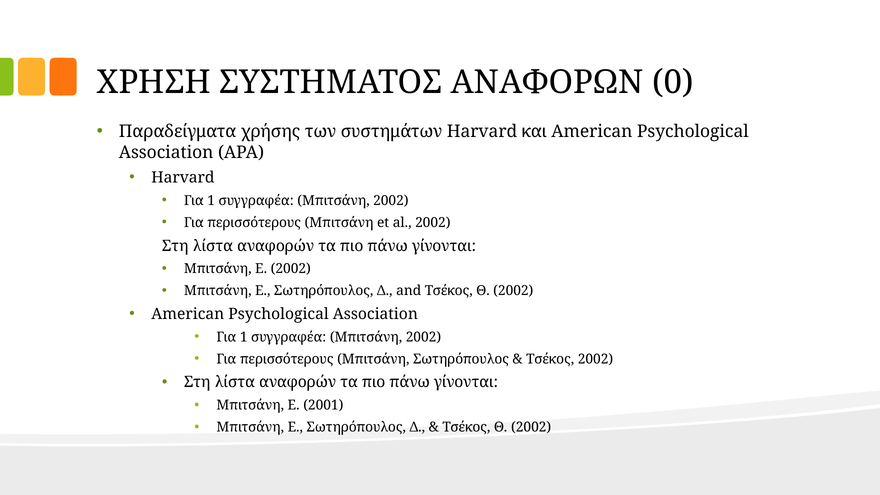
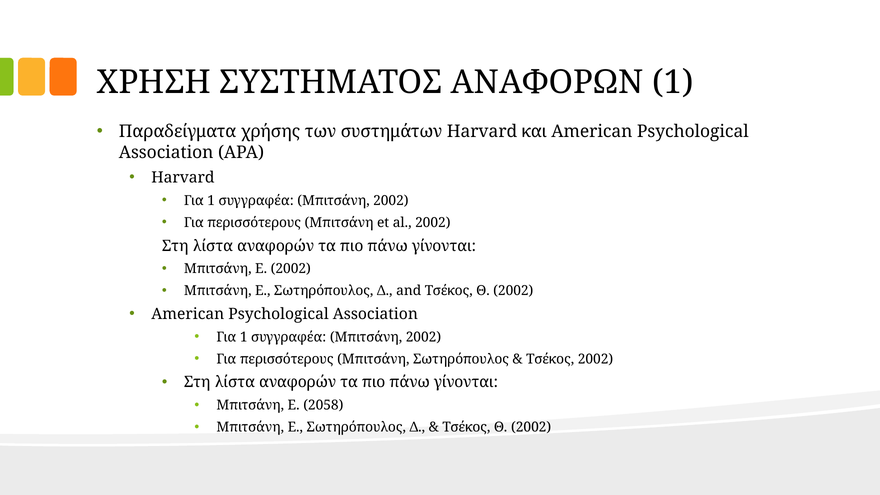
ΑΝΑΦΟΡΩΝ 0: 0 -> 1 (673, 83)
2001: 2001 -> 2058 (323, 405)
